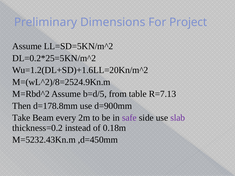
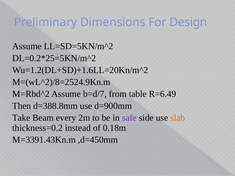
Project: Project -> Design (188, 22)
b=d/5: b=d/5 -> b=d/7 (95, 94)
R=7.13: R=7.13 -> R=6.49 (162, 94)
d=178.8mm: d=178.8mm -> d=388.8mm (55, 106)
slab colour: purple -> orange (178, 118)
M=5232.43Kn.m: M=5232.43Kn.m -> M=3391.43Kn.m (44, 140)
